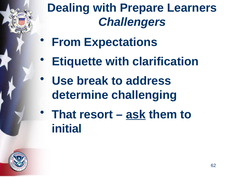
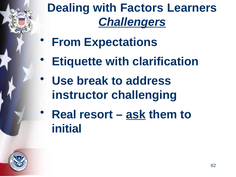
Prepare: Prepare -> Factors (142, 8)
Challengers underline: none -> present (132, 22)
determine: determine -> instructor (80, 95)
That: That -> Real (64, 114)
